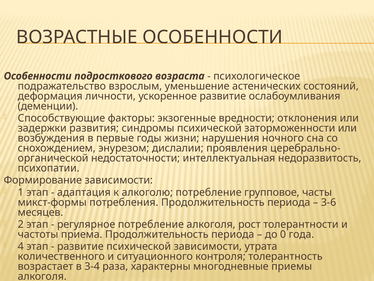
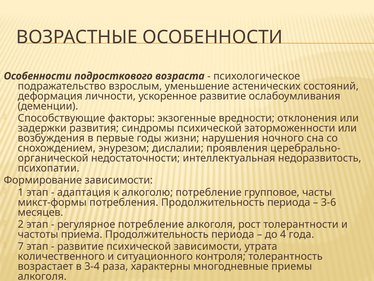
0: 0 -> 4 (283, 234)
4: 4 -> 7 (21, 246)
